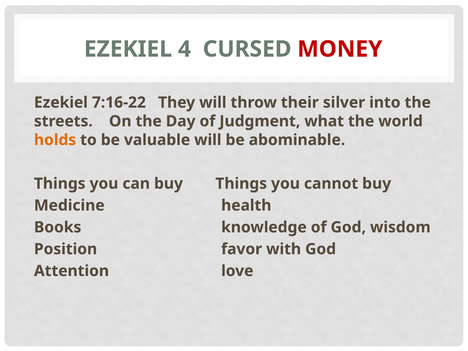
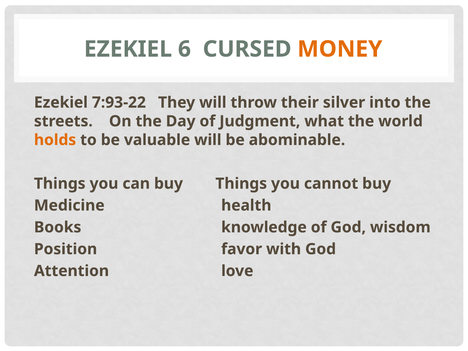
4: 4 -> 6 (184, 49)
MONEY colour: red -> orange (340, 49)
7:16-22: 7:16-22 -> 7:93-22 (119, 102)
